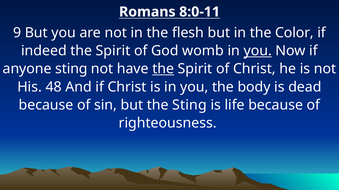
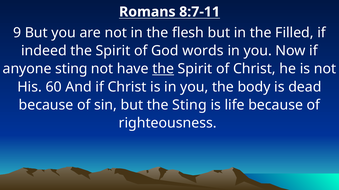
8:0-11: 8:0-11 -> 8:7-11 (200, 12)
Color: Color -> Filled (294, 33)
womb: womb -> words (203, 51)
you underline: present -> none (258, 51)
48: 48 -> 60 (54, 87)
